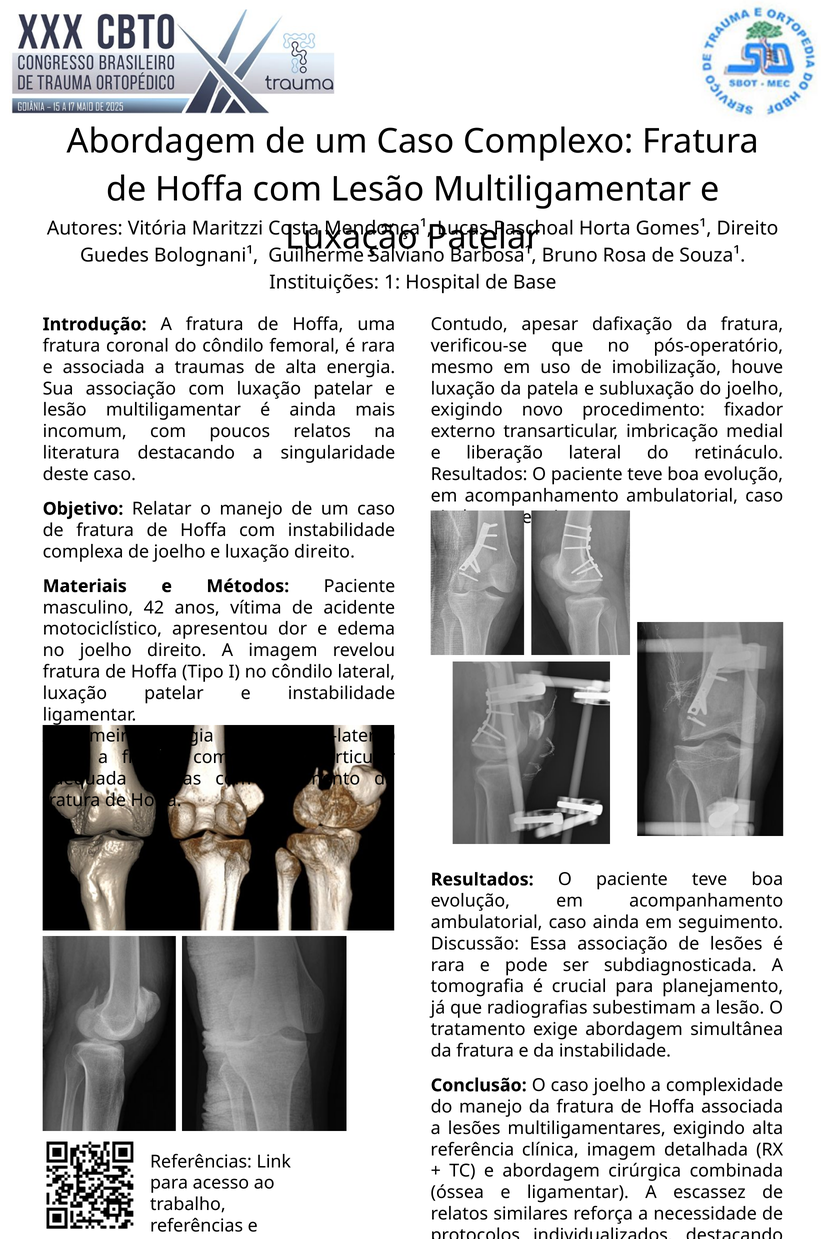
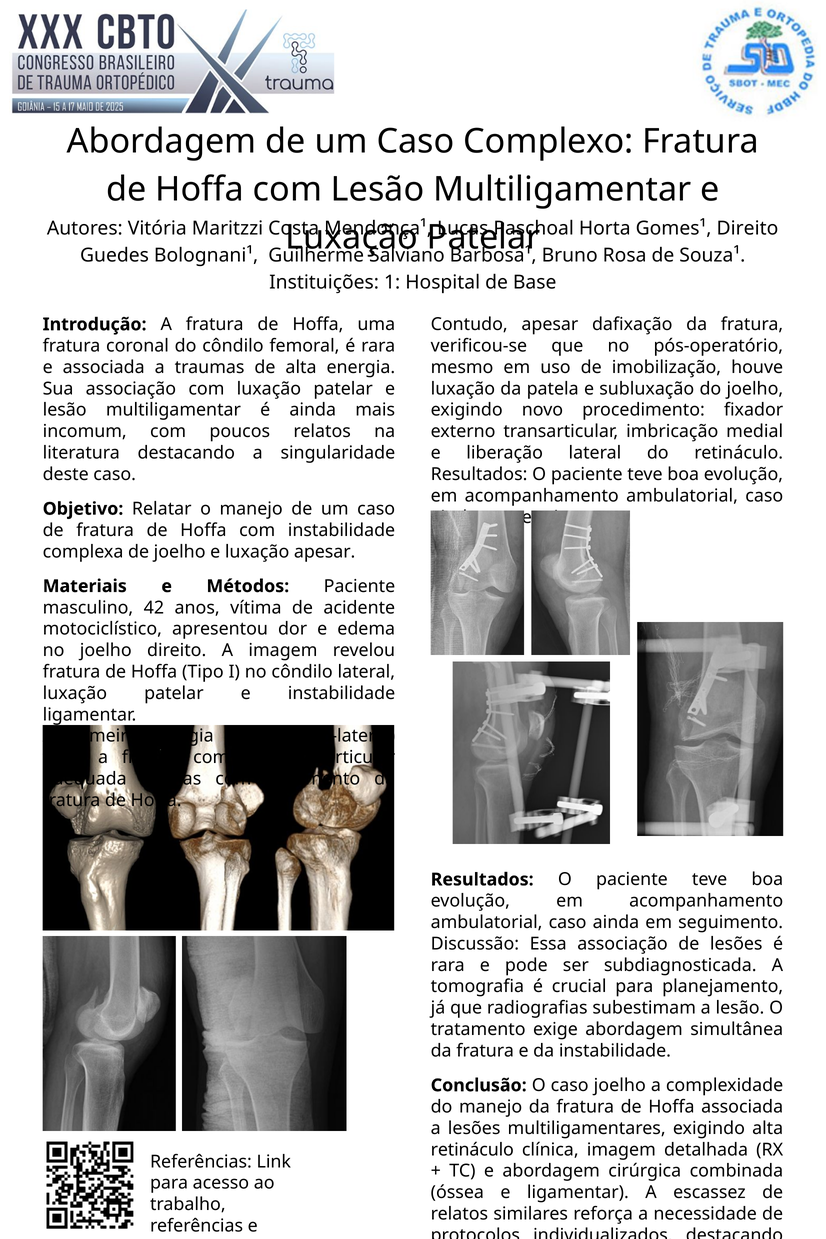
luxação direito: direito -> apesar (325, 552)
referência: referência -> retináculo (472, 1150)
